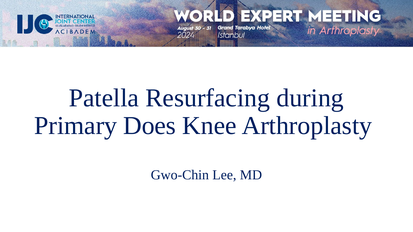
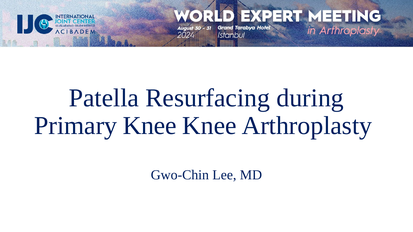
Primary Does: Does -> Knee (150, 126)
